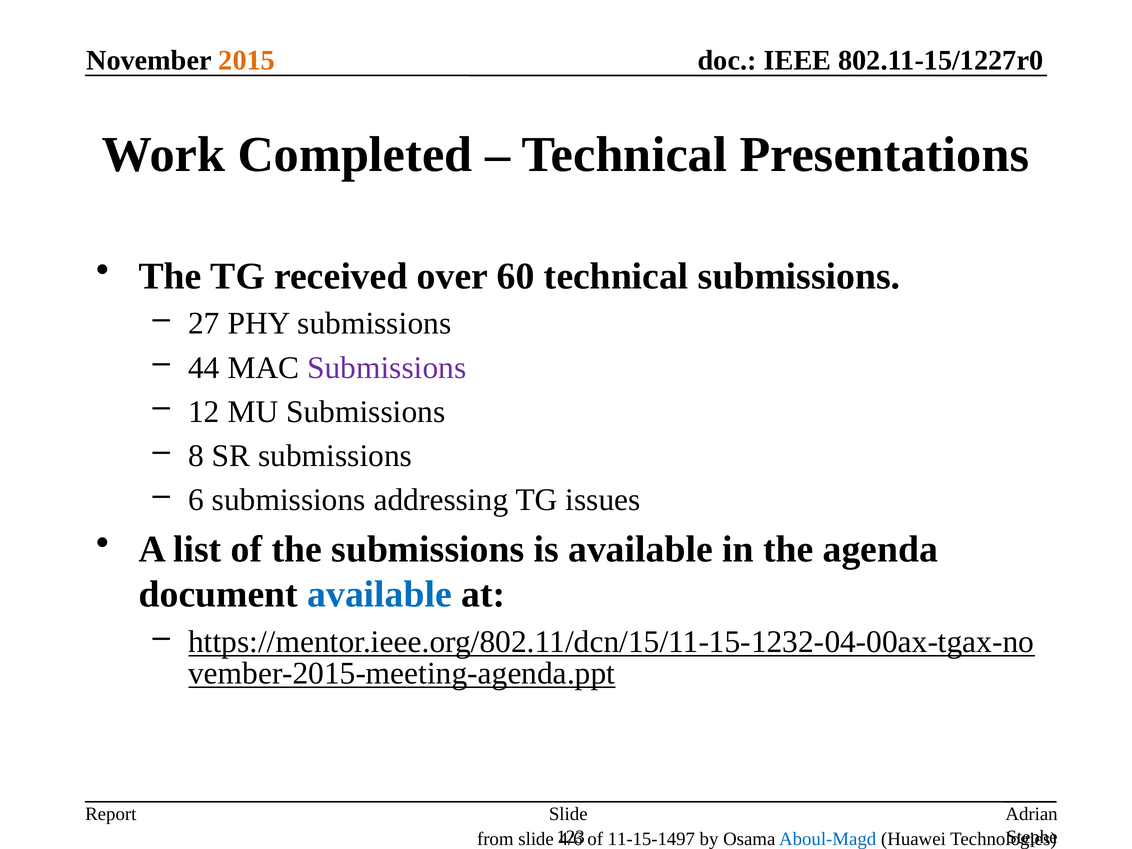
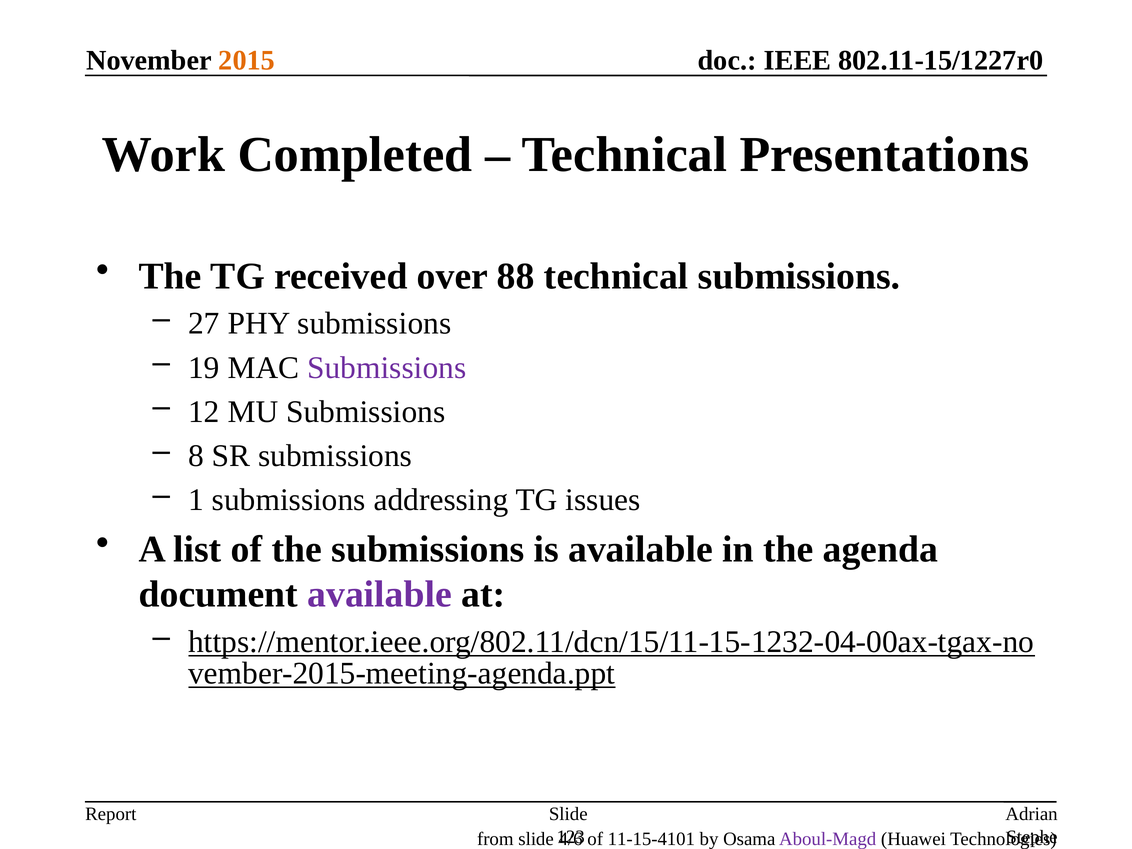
60: 60 -> 88 (516, 276)
44: 44 -> 19 (204, 368)
6: 6 -> 1 (196, 500)
available colour: blue -> purple (380, 594)
11-15-1497: 11-15-1497 -> 11-15-4101 (651, 839)
Aboul-Magd colour: blue -> purple (828, 839)
